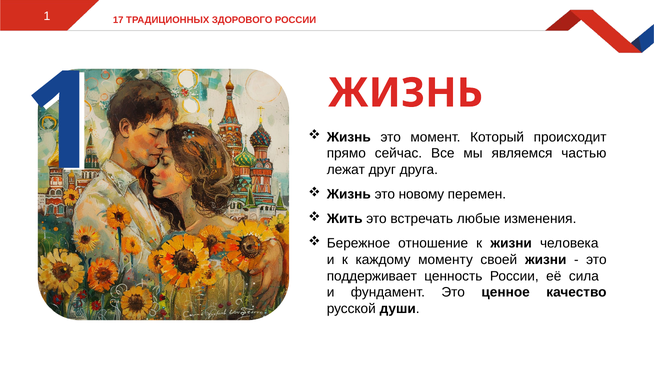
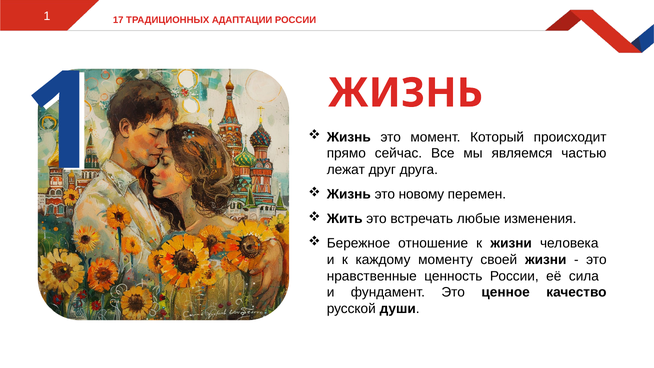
ЗДОРОВОГО: ЗДОРОВОГО -> АДАПТАЦИИ (242, 20)
поддерживает: поддерживает -> нравственные (372, 276)
